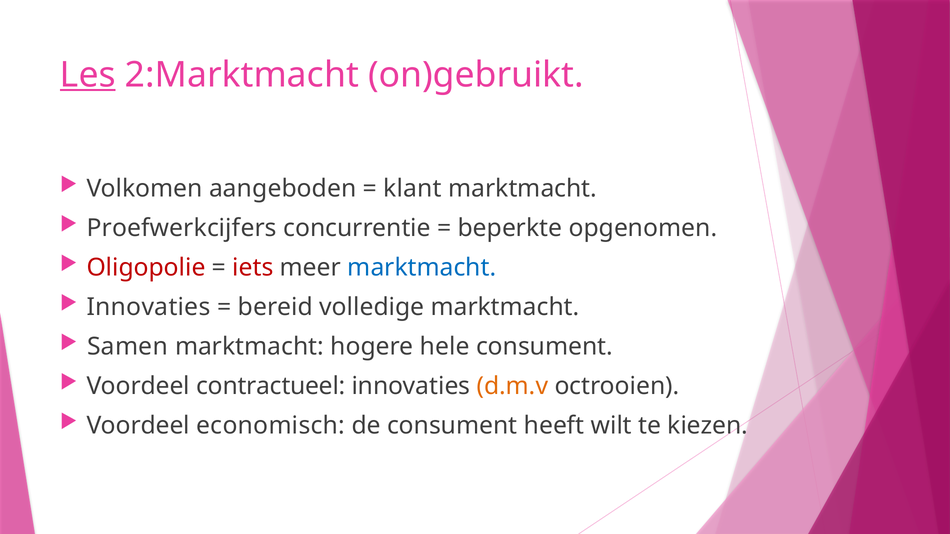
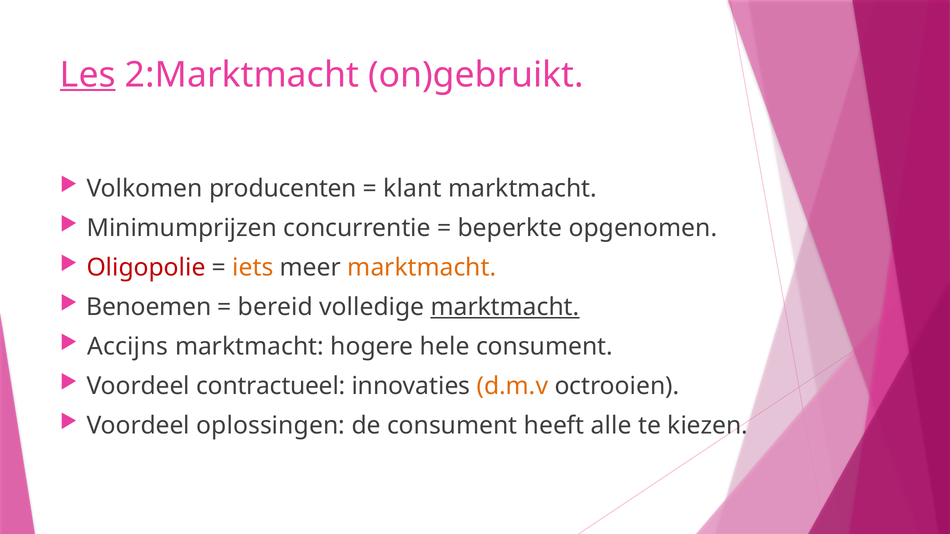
aangeboden: aangeboden -> producenten (283, 188)
Proefwerkcijfers: Proefwerkcijfers -> Minimumprijzen (182, 228)
iets colour: red -> orange (253, 268)
marktmacht colour: blue -> orange (422, 268)
Innovaties: Innovaties -> Benoemen (149, 307)
marktmacht underline: none -> present (505, 307)
Samen: Samen -> Accijns (128, 347)
economisch: economisch -> oplossingen (271, 426)
wilt: wilt -> alle (611, 426)
